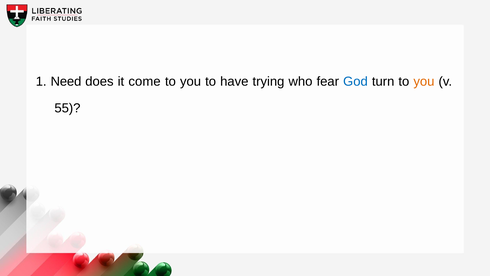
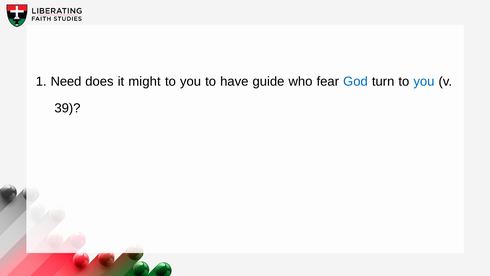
come: come -> might (145, 81)
trying: trying -> guide (268, 81)
you colour: orange -> blue (424, 81)
55: 55 -> 39 (67, 108)
